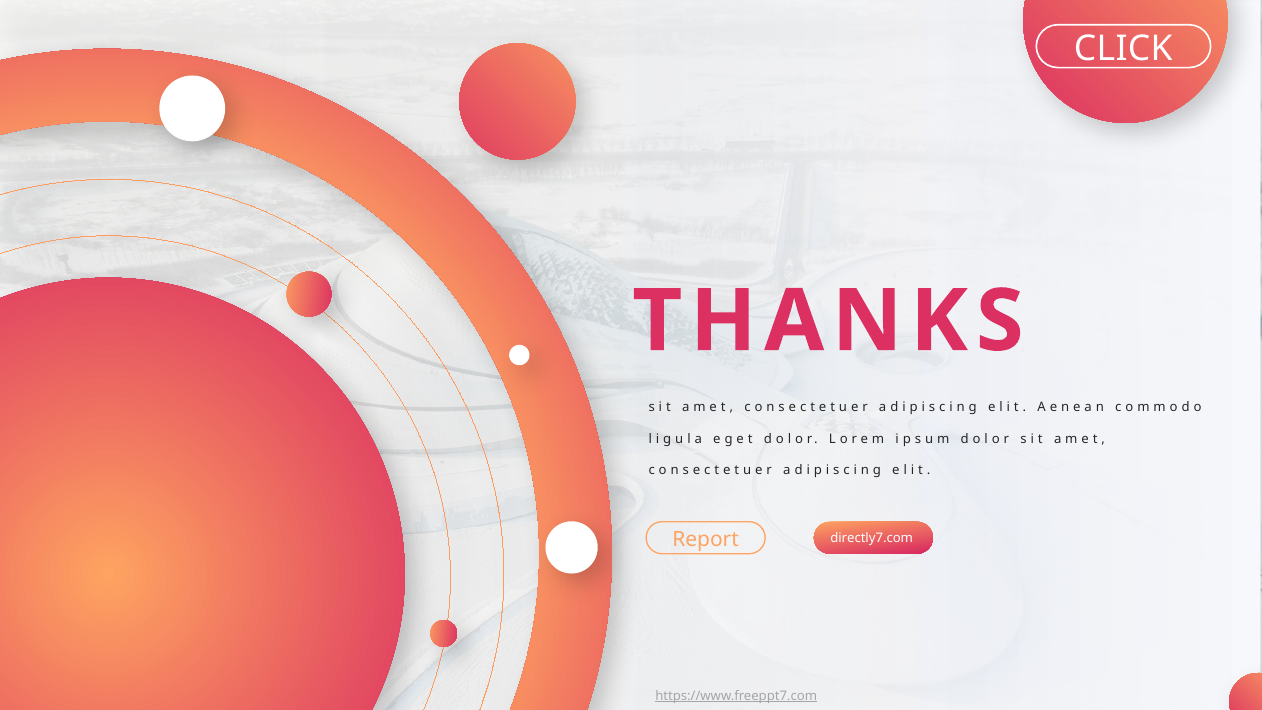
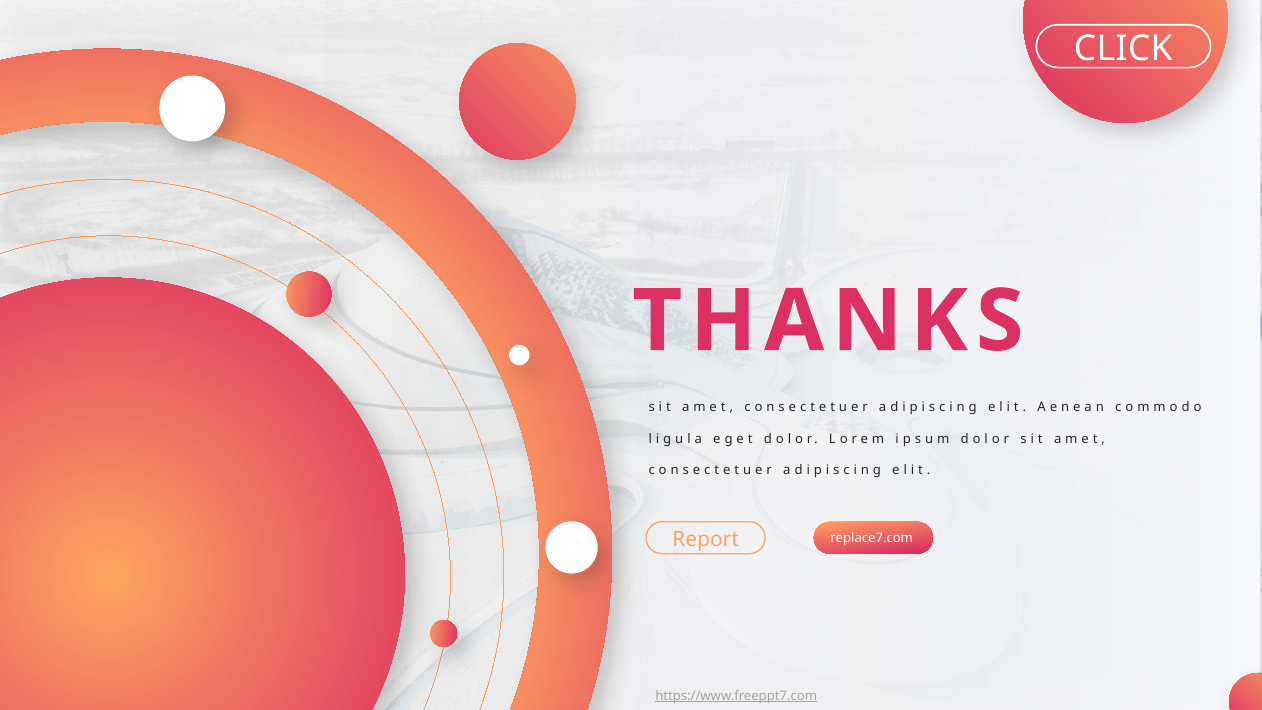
directly7.com: directly7.com -> replace7.com (872, 538)
